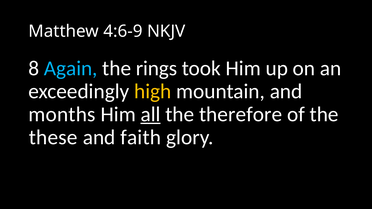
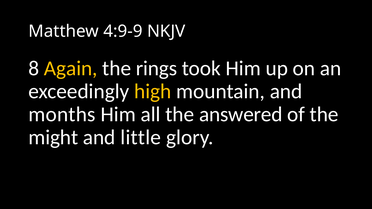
4:6-9: 4:6-9 -> 4:9-9 (123, 31)
Again colour: light blue -> yellow (71, 68)
all underline: present -> none (151, 114)
therefore: therefore -> answered (241, 114)
these: these -> might (53, 137)
faith: faith -> little (141, 137)
